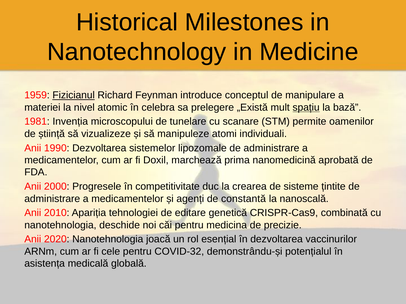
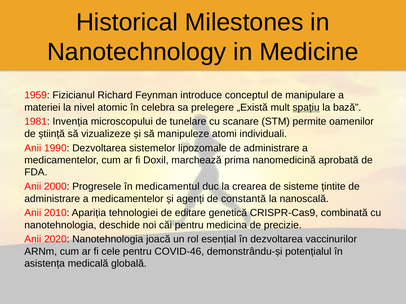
Fizicianul underline: present -> none (74, 95)
competitivitate: competitivitate -> medicamentul (167, 187)
COVID-32: COVID-32 -> COVID-46 (179, 252)
